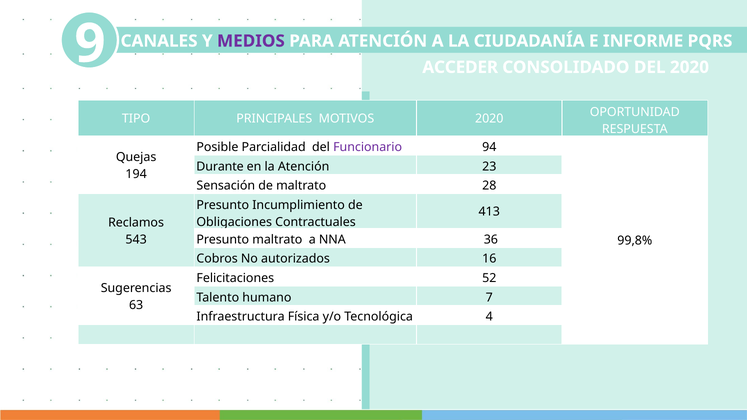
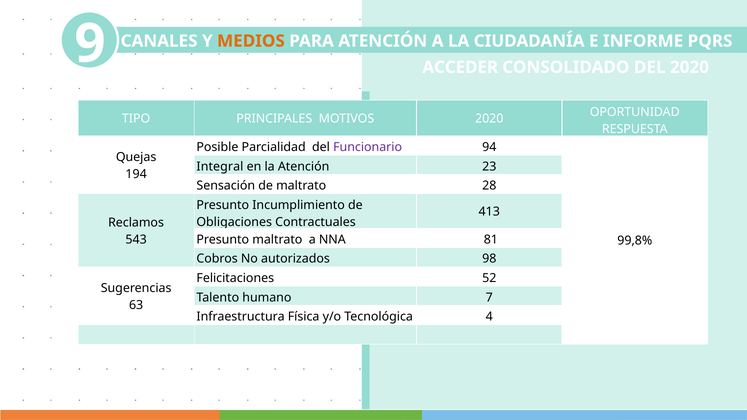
MEDIOS colour: purple -> orange (251, 41)
Durante: Durante -> Integral (220, 167)
36: 36 -> 81 (491, 240)
16: 16 -> 98 (489, 259)
